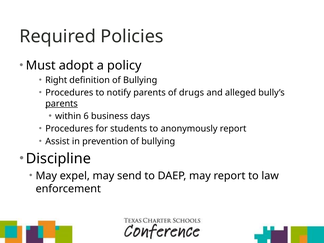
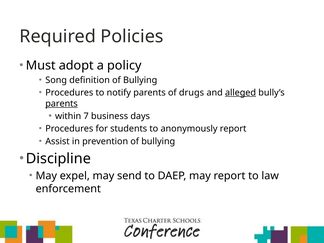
Right: Right -> Song (56, 80)
alleged underline: none -> present (241, 93)
6: 6 -> 7 (86, 116)
